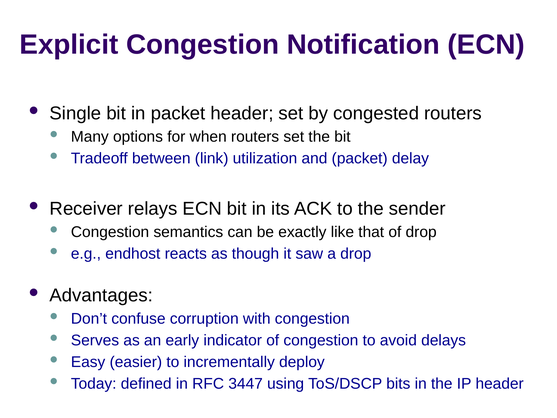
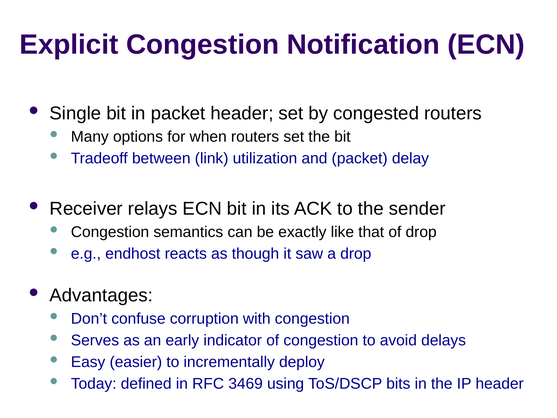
3447: 3447 -> 3469 (246, 383)
